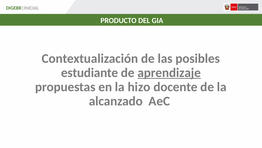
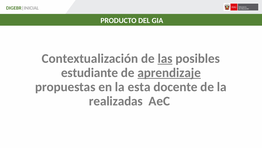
las underline: none -> present (165, 58)
hizo: hizo -> esta (139, 87)
alcanzado: alcanzado -> realizadas (116, 101)
